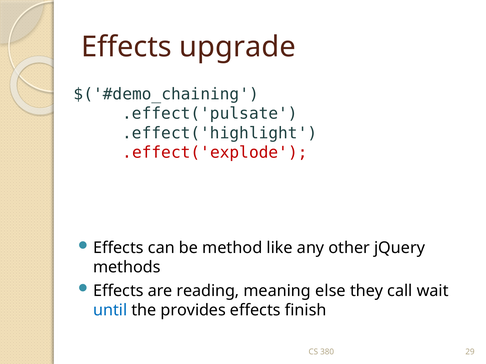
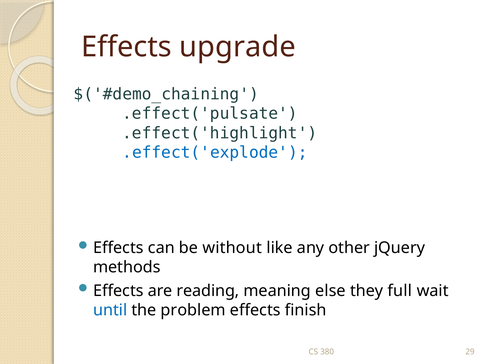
.effect('explode colour: red -> blue (215, 153)
method: method -> without (232, 248)
call: call -> full (400, 291)
provides: provides -> problem (193, 311)
